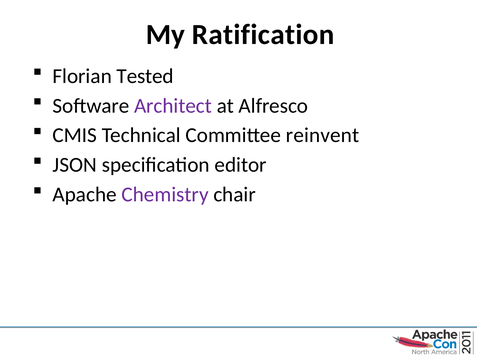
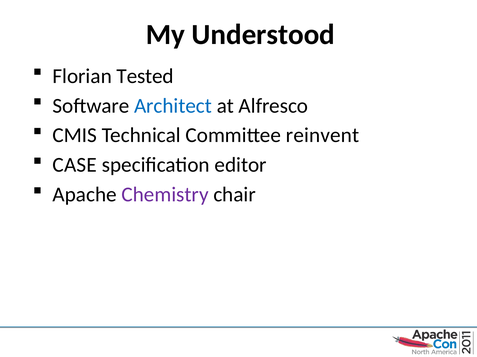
Ratification: Ratification -> Understood (263, 35)
Architect colour: purple -> blue (173, 106)
JSON: JSON -> CASE (75, 165)
